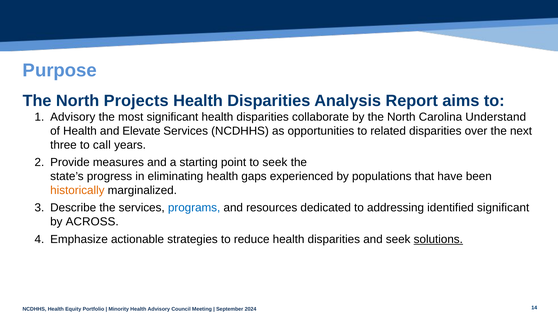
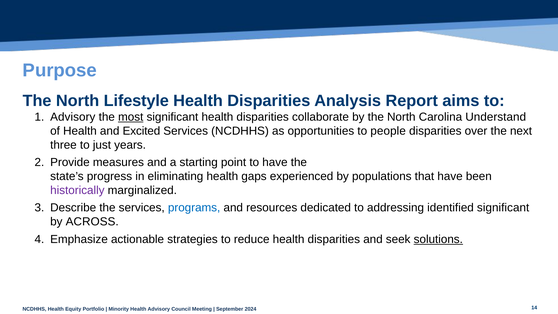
Projects: Projects -> Lifestyle (136, 101)
most underline: none -> present (131, 117)
Elevate: Elevate -> Excited (141, 131)
related: related -> people (388, 131)
call: call -> just (102, 145)
to seek: seek -> have (275, 162)
historically colour: orange -> purple (77, 190)
